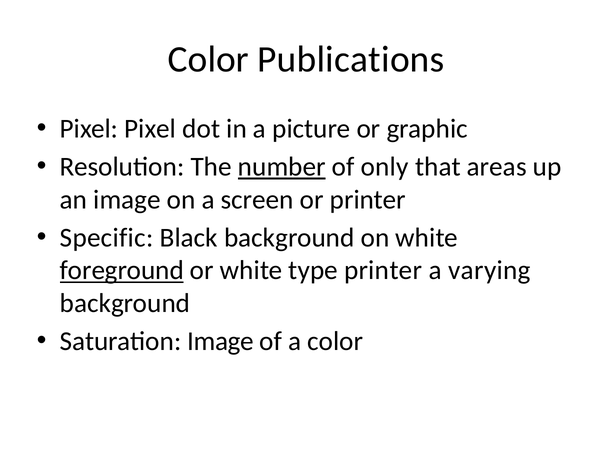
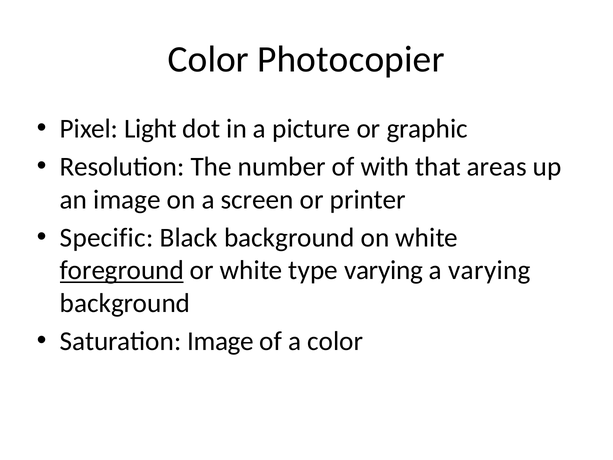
Publications: Publications -> Photocopier (351, 59)
Pixel Pixel: Pixel -> Light (150, 129)
number underline: present -> none (282, 167)
only: only -> with (385, 167)
type printer: printer -> varying (383, 270)
